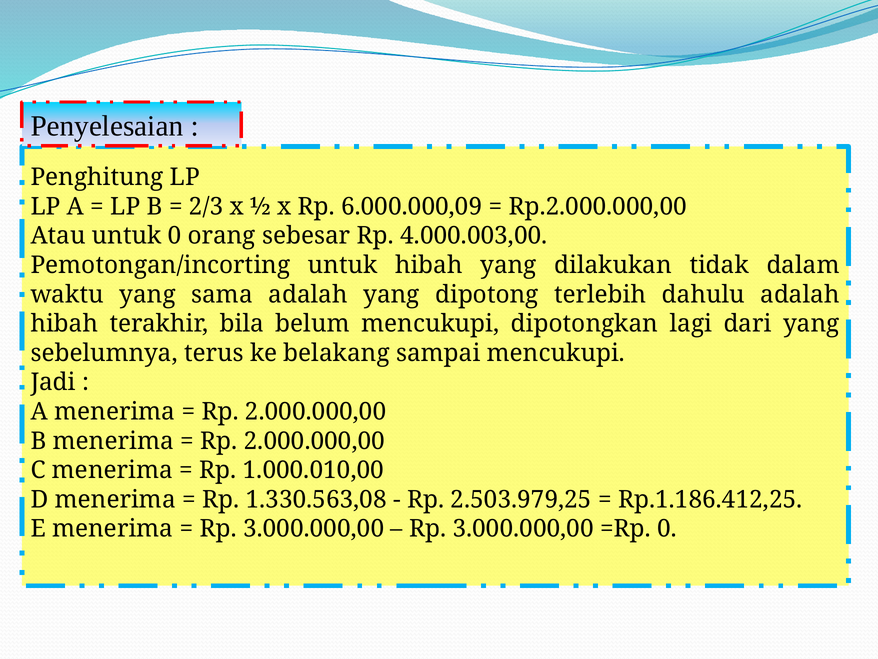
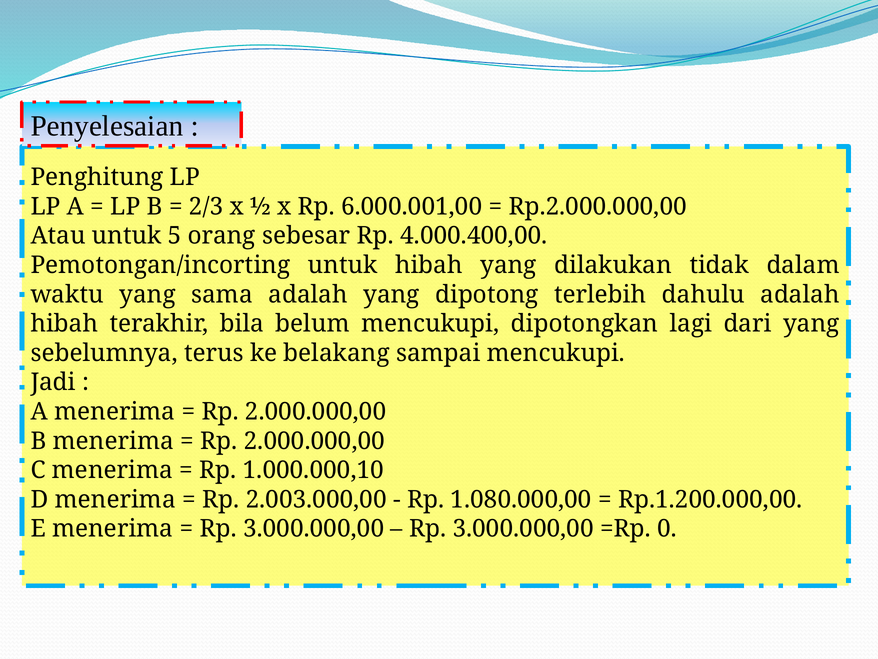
6.000.000,09: 6.000.000,09 -> 6.000.001,00 (412, 206)
untuk 0: 0 -> 5 (175, 236)
4.000.003,00: 4.000.003,00 -> 4.000.400,00 (474, 236)
1.000.010,00: 1.000.010,00 -> 1.000.000,10 (313, 470)
1.330.563,08: 1.330.563,08 -> 2.003.000,00 (316, 499)
2.503.979,25: 2.503.979,25 -> 1.080.000,00 (521, 499)
Rp.1.186.412,25: Rp.1.186.412,25 -> Rp.1.200.000,00 (710, 499)
